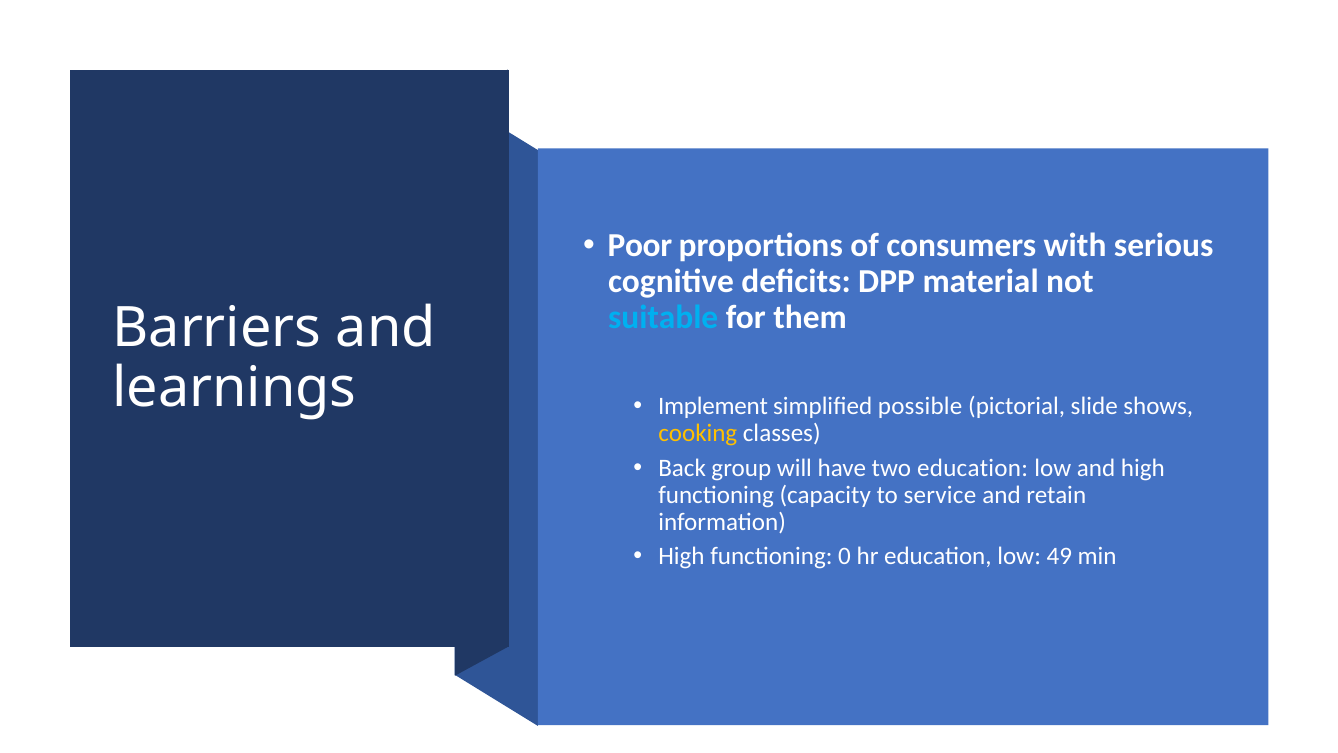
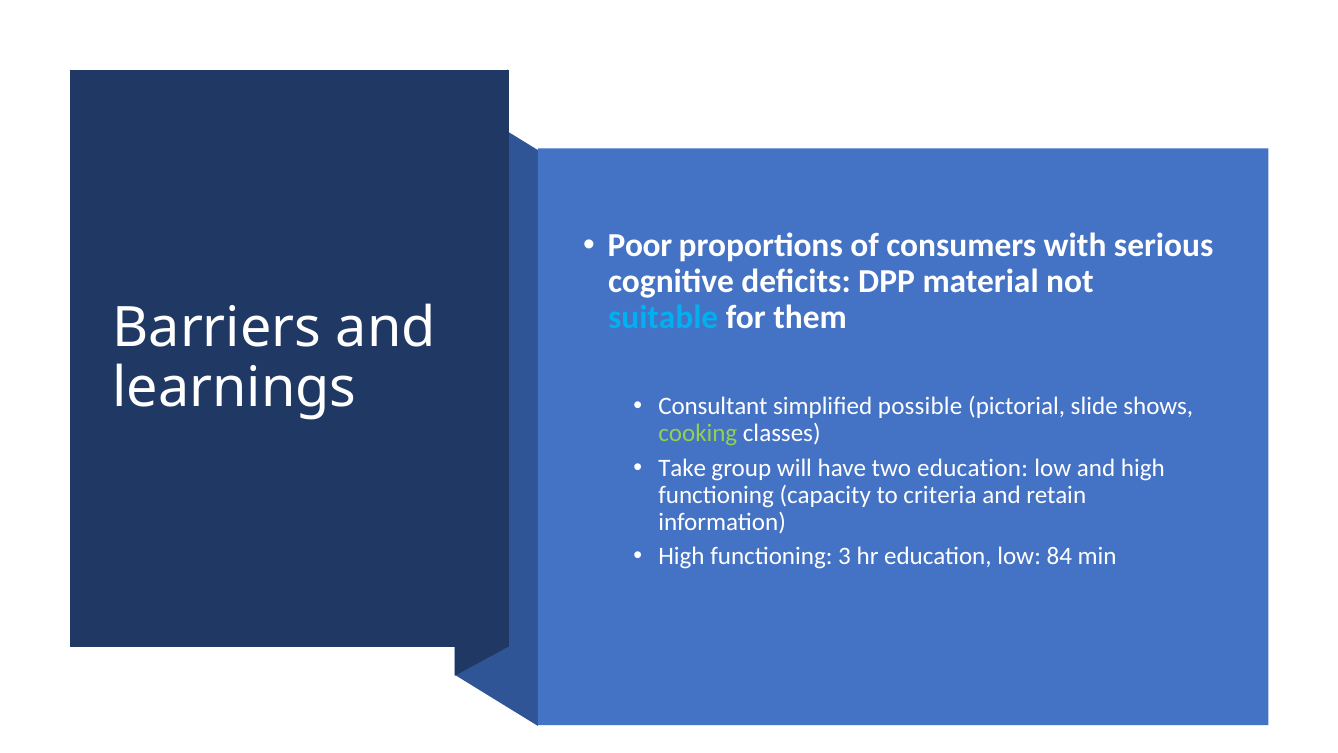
Implement: Implement -> Consultant (713, 406)
cooking colour: yellow -> light green (698, 433)
Back: Back -> Take (682, 468)
service: service -> criteria (940, 495)
0: 0 -> 3 (845, 556)
49: 49 -> 84 (1059, 556)
